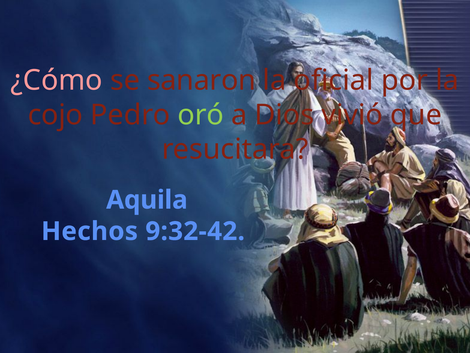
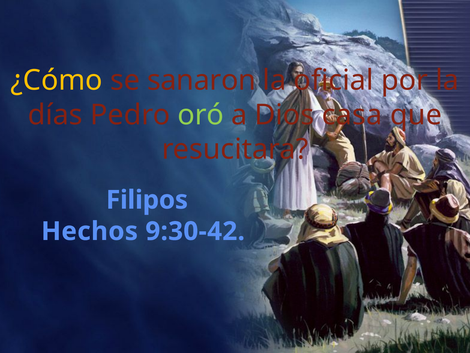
¿Cómo colour: pink -> yellow (57, 80)
cojo: cojo -> días (55, 115)
vivió: vivió -> casa (352, 115)
Aquila: Aquila -> Filipos (147, 200)
9:32-42: 9:32-42 -> 9:30-42 (195, 231)
